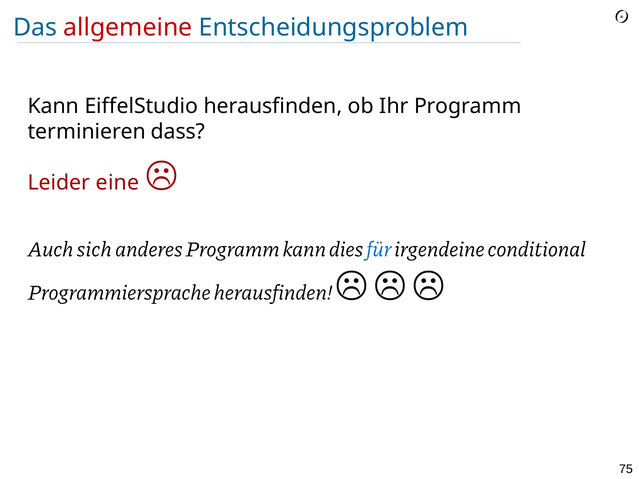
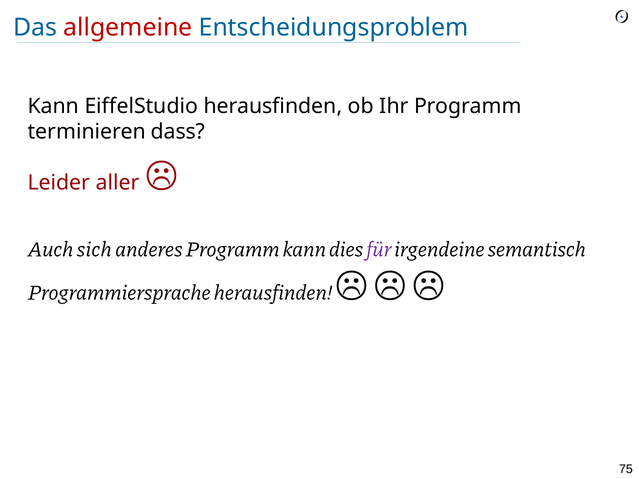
eine: eine -> aller (118, 183)
für colour: blue -> purple (379, 249)
conditional: conditional -> semantisch (537, 249)
